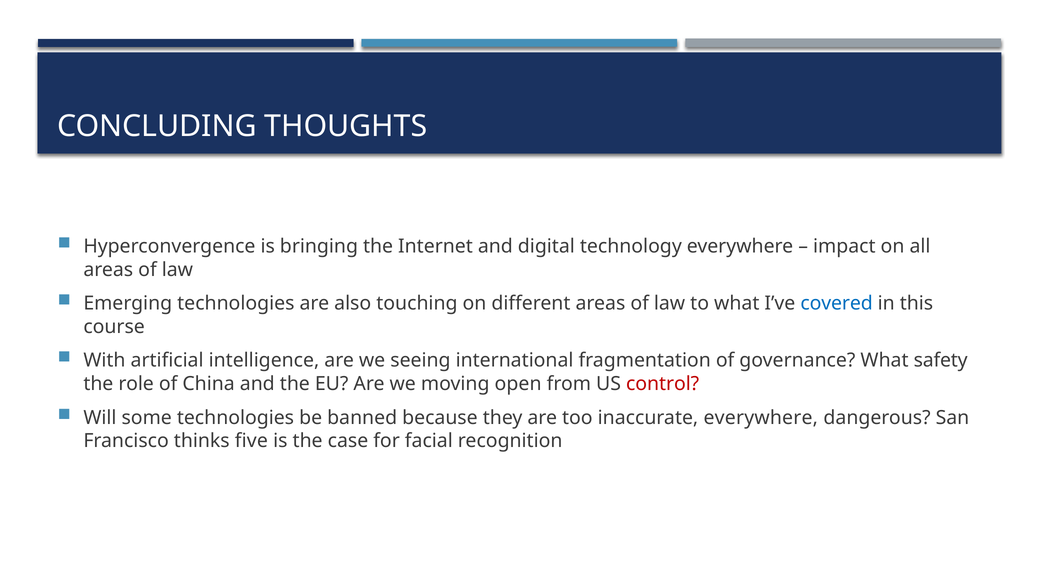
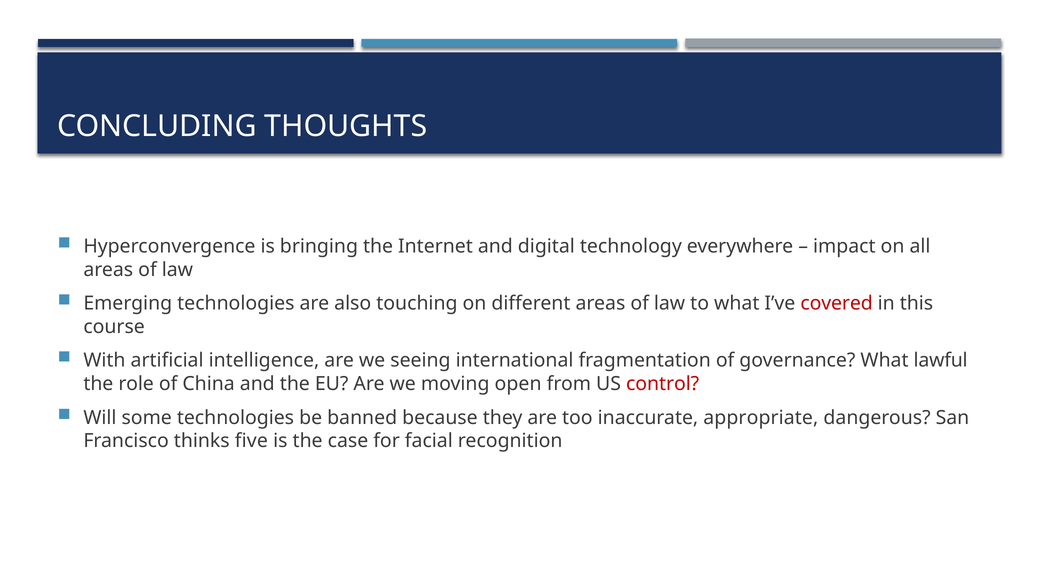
covered colour: blue -> red (837, 304)
safety: safety -> lawful (941, 361)
inaccurate everywhere: everywhere -> appropriate (761, 418)
